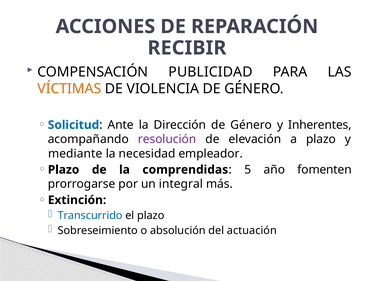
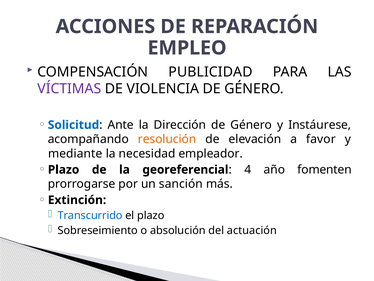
RECIBIR: RECIBIR -> EMPLEO (187, 48)
VÍCTIMAS colour: orange -> purple (69, 89)
Inherentes: Inherentes -> Instáurese (320, 125)
resolución colour: purple -> orange (167, 139)
a plazo: plazo -> favor (321, 139)
comprendidas: comprendidas -> georeferencial (185, 169)
5: 5 -> 4 (248, 169)
integral: integral -> sanción (181, 184)
